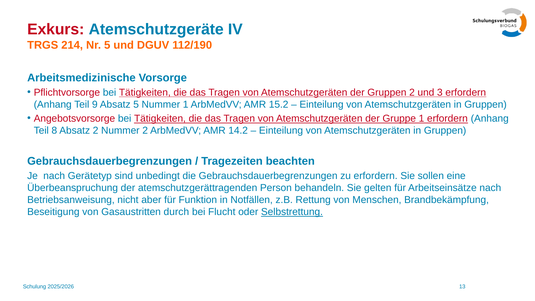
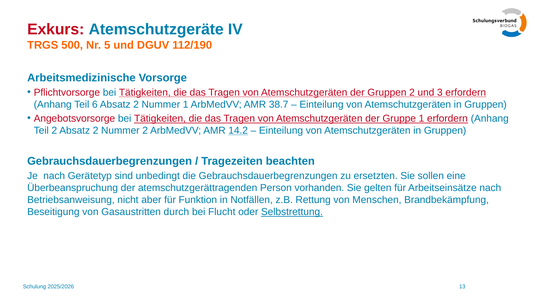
214: 214 -> 500 (72, 45)
9: 9 -> 6 (95, 104)
5: 5 -> 2 (136, 104)
15.2: 15.2 -> 38.7 (279, 104)
Teil 8: 8 -> 2 (54, 131)
14.2 underline: none -> present (238, 131)
zu erfordern: erfordern -> ersetzten (376, 176)
behandeln: behandeln -> vorhanden (319, 188)
